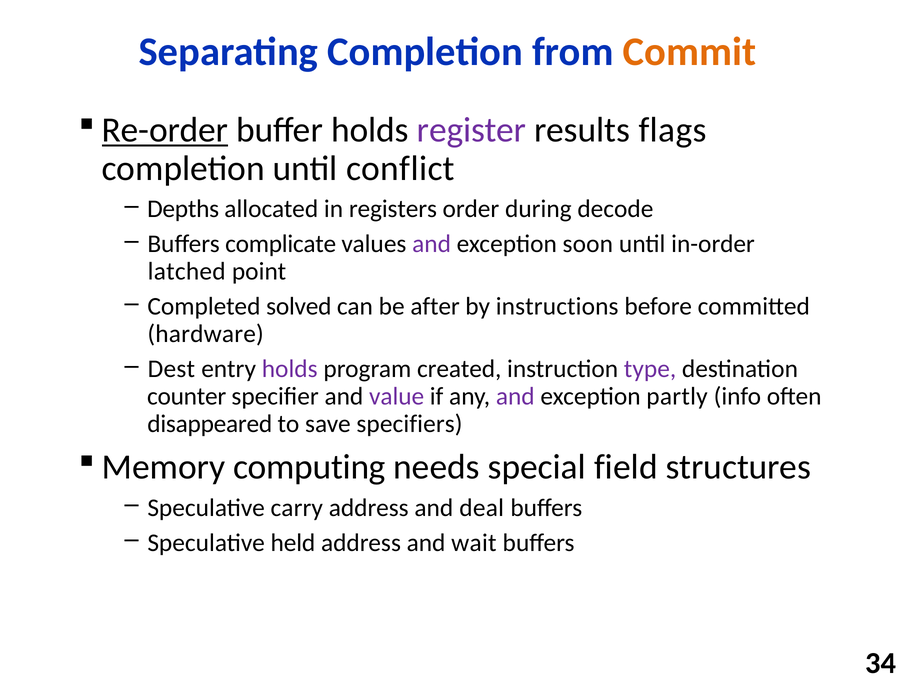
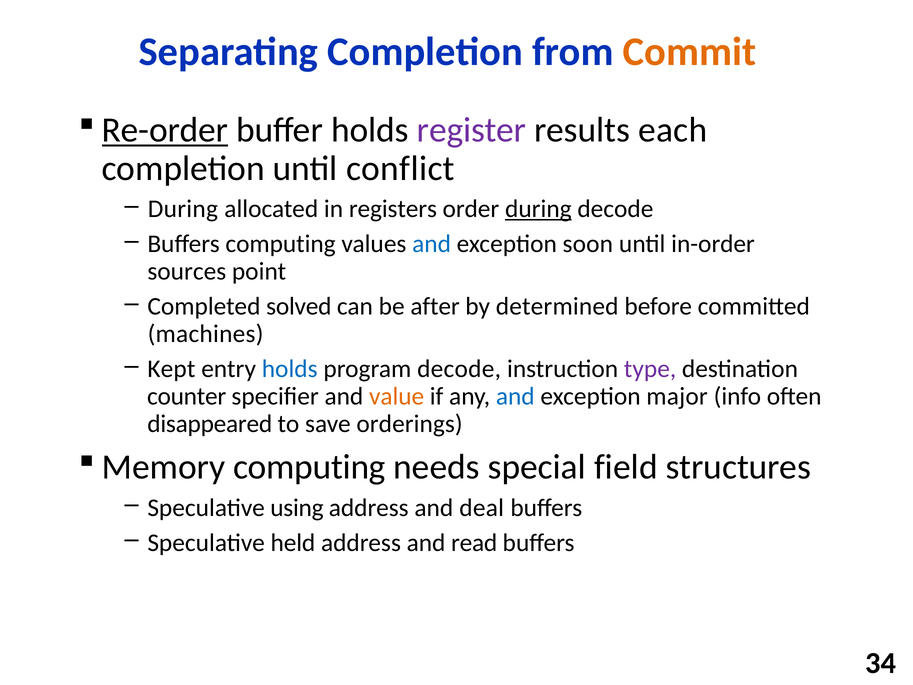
flags: flags -> each (673, 130)
Depths: Depths -> During (183, 209)
during underline: none -> present (538, 209)
Buffers complicate: complicate -> computing (281, 244)
and colour: purple -> blue (432, 244)
latched: latched -> sources (187, 271)
instructions: instructions -> determined (557, 306)
hardware: hardware -> machines (206, 334)
Dest: Dest -> Kept (171, 369)
holds colour: purple -> blue (290, 369)
program created: created -> decode (459, 369)
value colour: purple -> orange (397, 396)
and colour: purple -> blue (515, 396)
partly: partly -> major (677, 396)
specifiers: specifiers -> orderings (410, 424)
carry: carry -> using (297, 508)
wait: wait -> read (474, 543)
